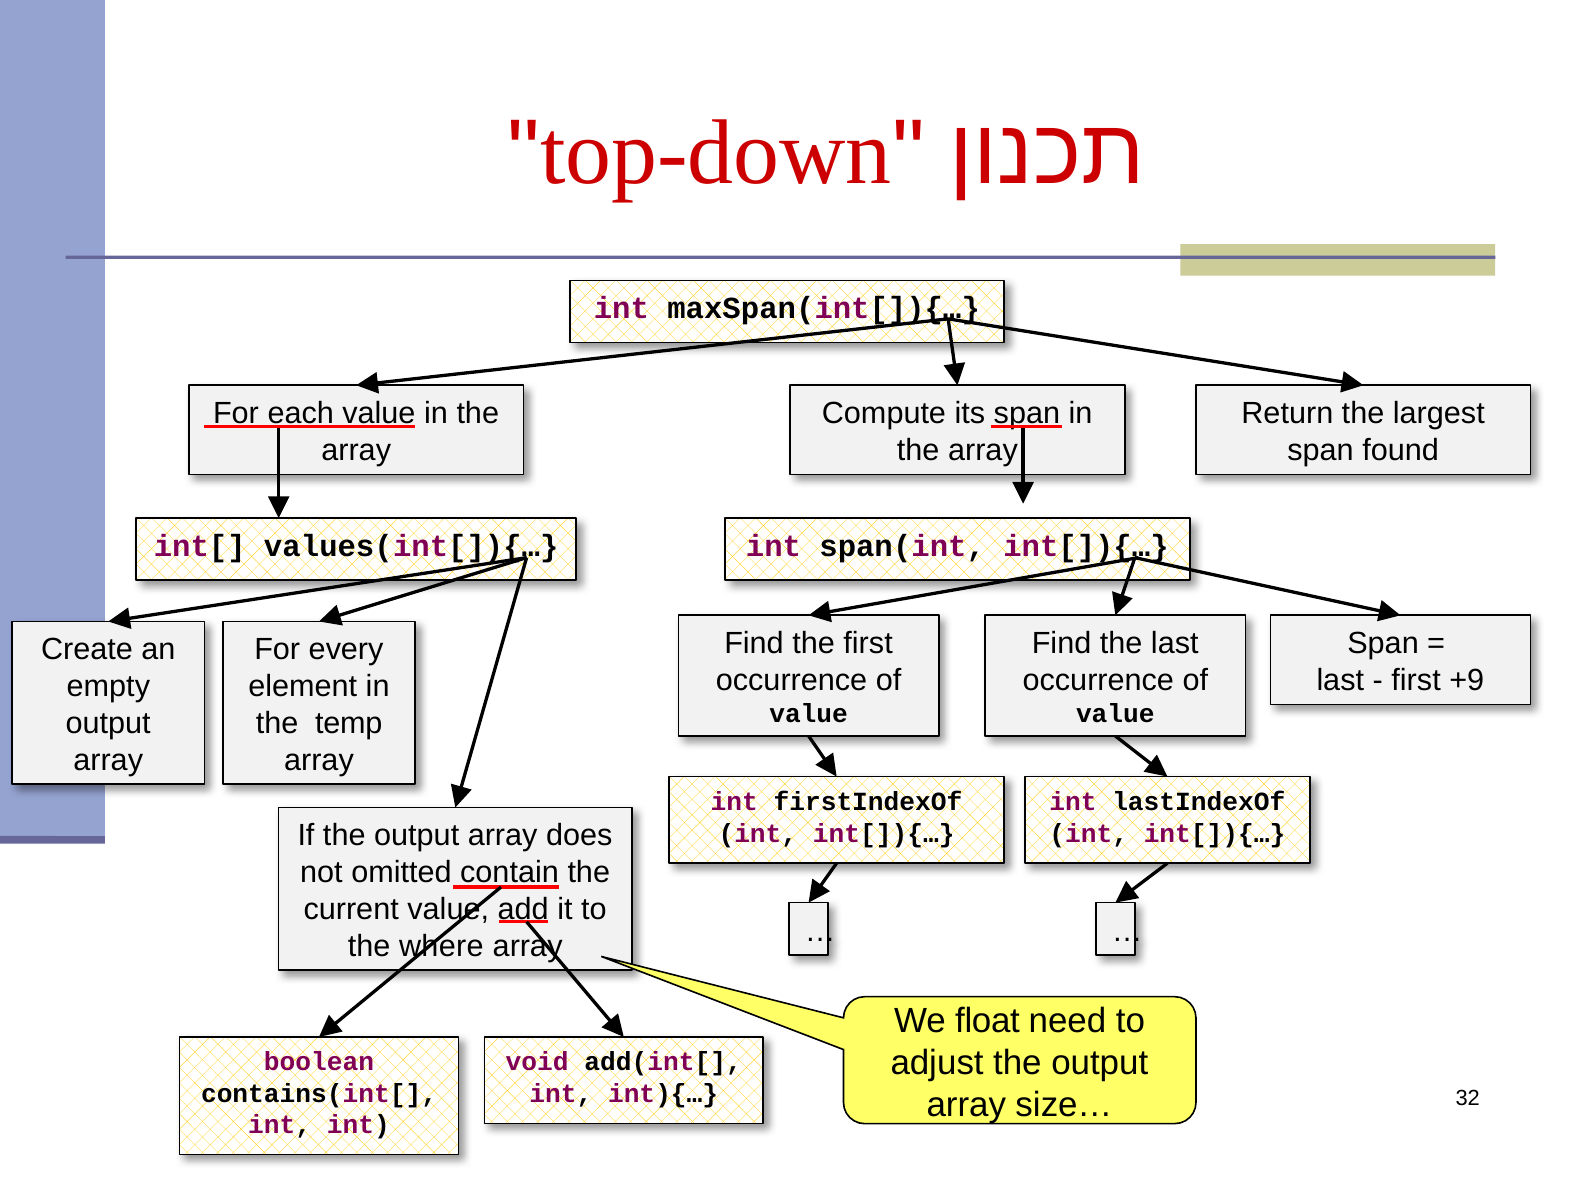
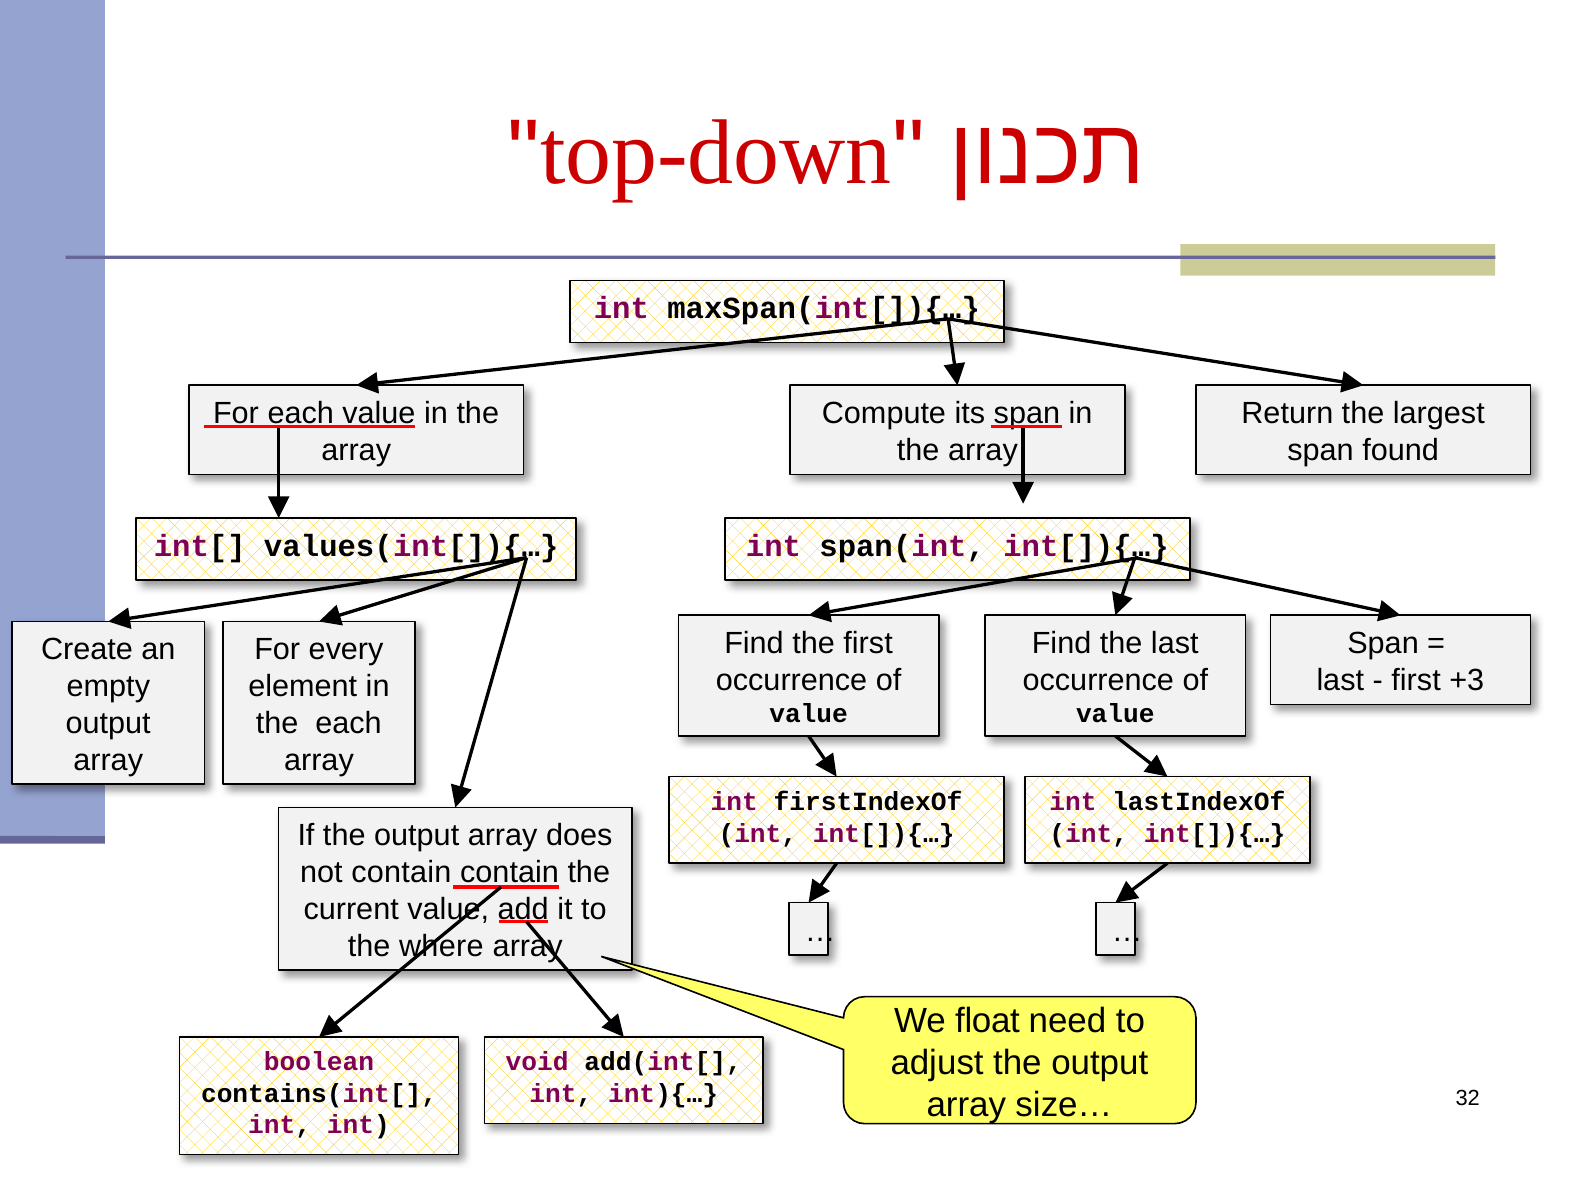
+9: +9 -> +3 (1467, 680)
the temp: temp -> each (349, 723)
not omitted: omitted -> contain (401, 872)
